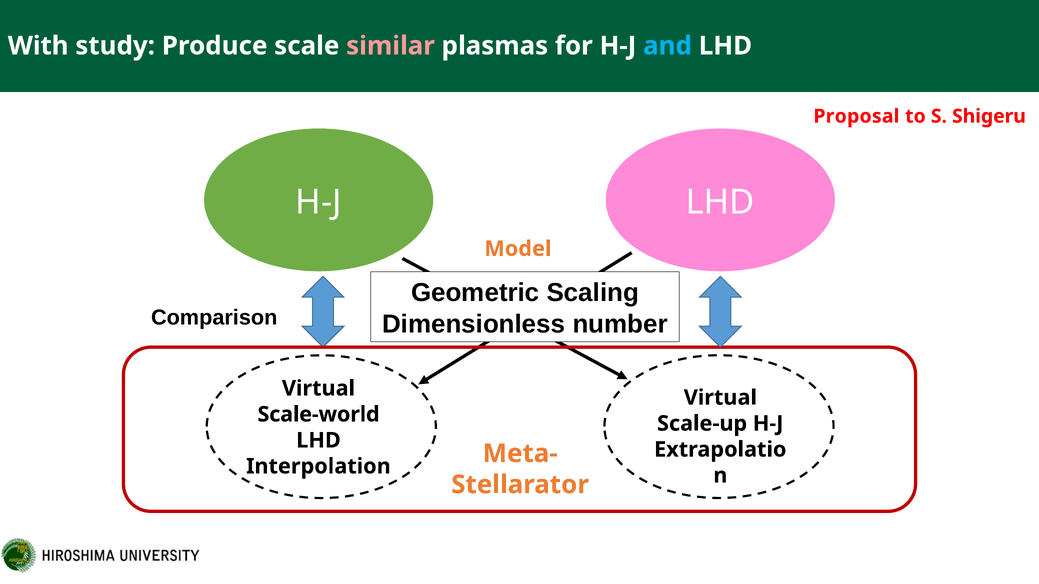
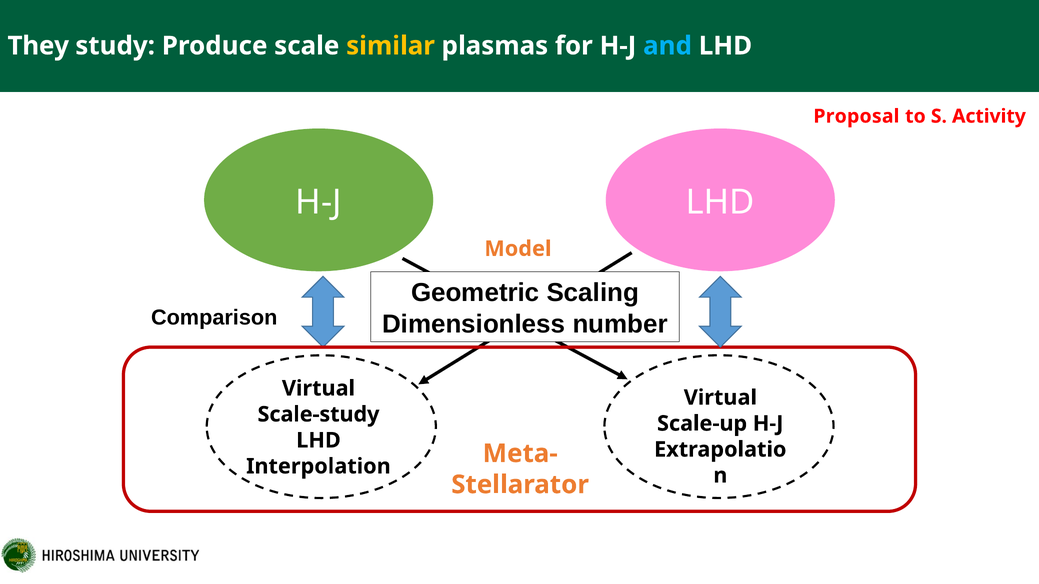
With: With -> They (38, 46)
similar colour: pink -> yellow (391, 46)
Shigeru: Shigeru -> Activity (989, 116)
Scale-world: Scale-world -> Scale-study (318, 415)
